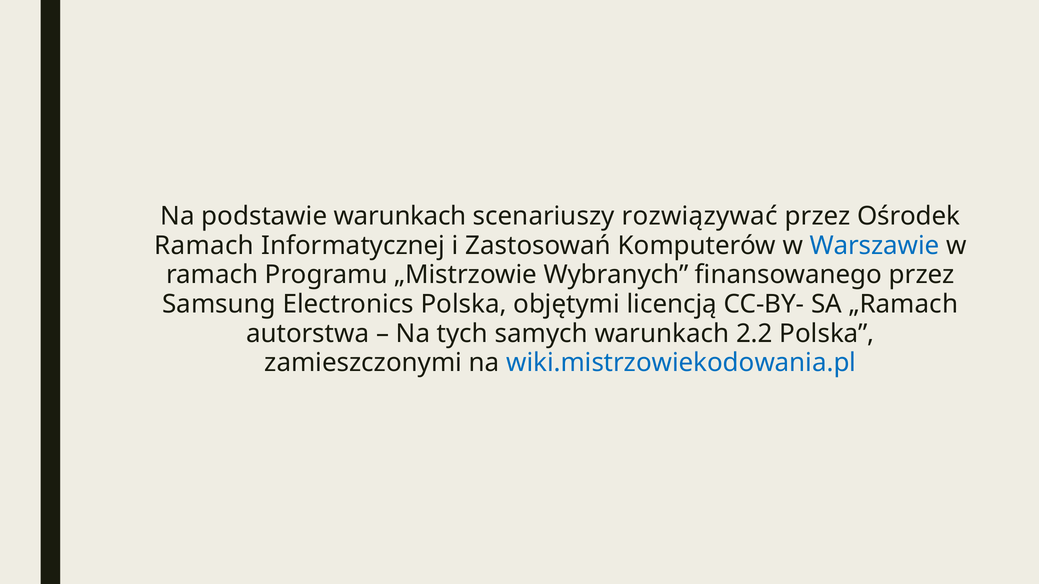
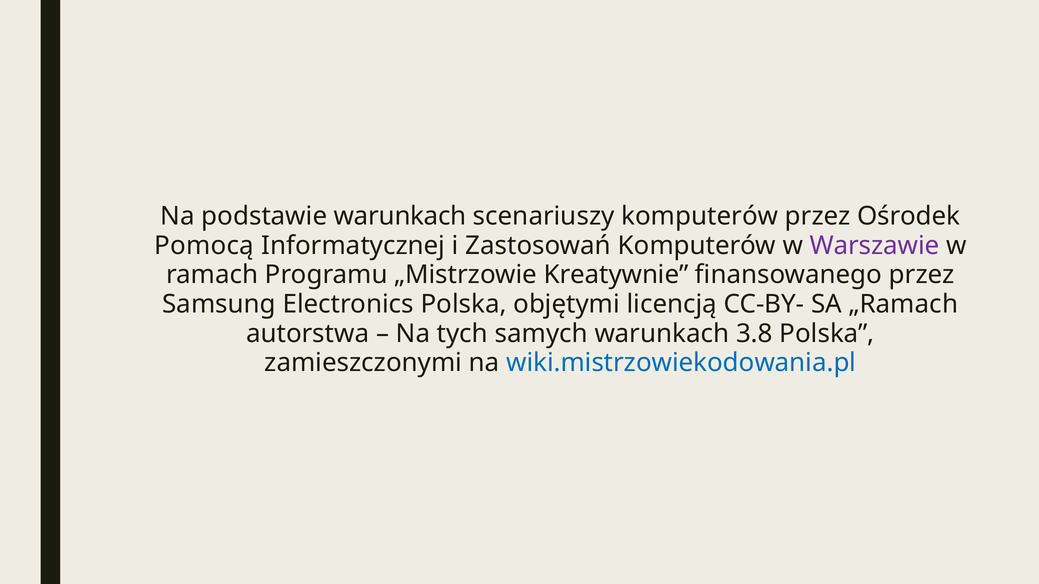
scenariuszy rozwiązywać: rozwiązywać -> komputerów (700, 216)
Ramach: Ramach -> Pomocą (204, 246)
Warszawie colour: blue -> purple (875, 246)
Wybranych: Wybranych -> Kreatywnie (616, 275)
2.2: 2.2 -> 3.8 (754, 334)
